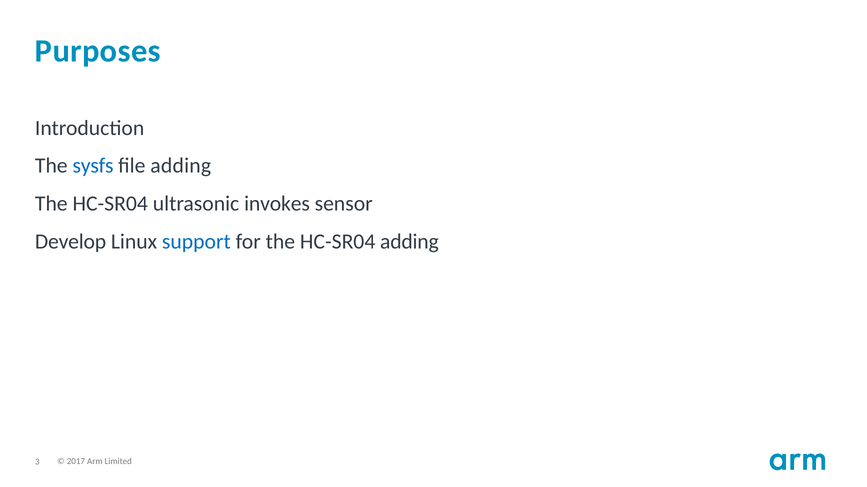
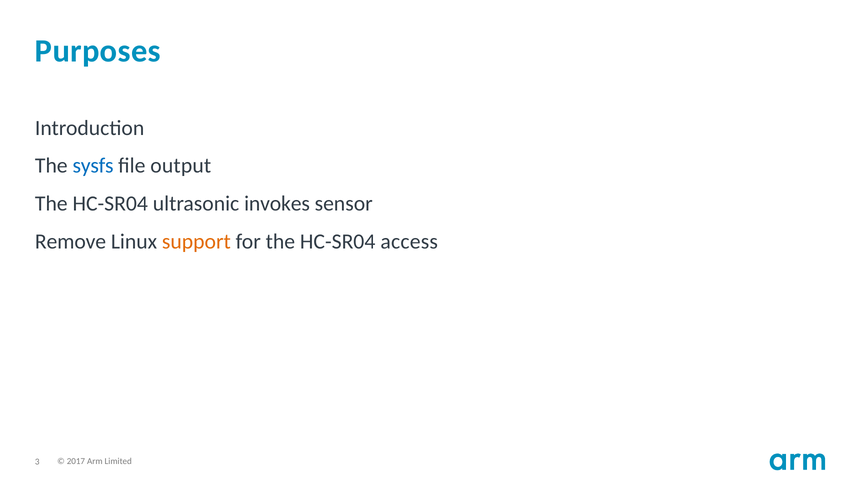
file adding: adding -> output (181, 166)
Develop: Develop -> Remove (71, 242)
support colour: blue -> orange (196, 242)
HC-SR04 adding: adding -> access (409, 242)
